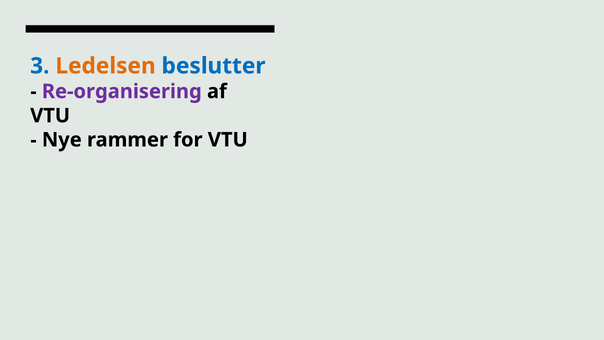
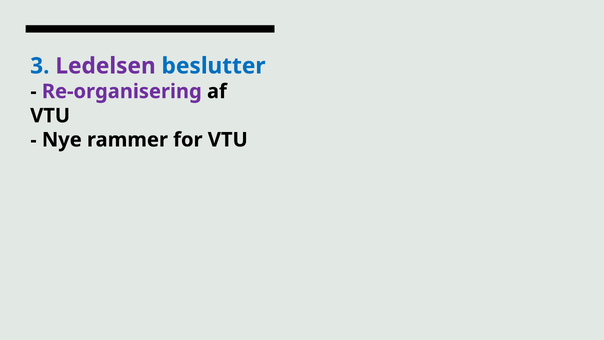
Ledelsen colour: orange -> purple (106, 66)
